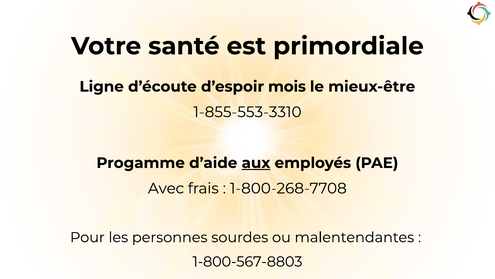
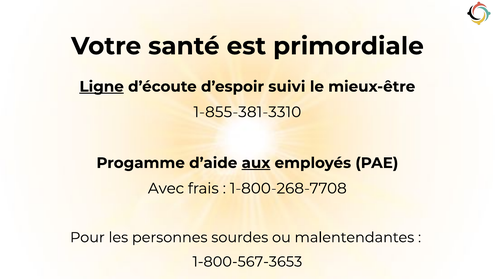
Ligne underline: none -> present (102, 86)
mois: mois -> suivi (287, 86)
1-855-553-3310: 1-855-553-3310 -> 1-855-381-3310 (247, 112)
1-800-567-8803: 1-800-567-8803 -> 1-800-567-3653 (247, 261)
